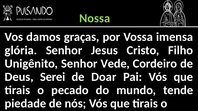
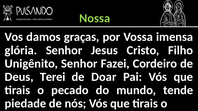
Vede: Vede -> Fazei (115, 64)
Serei: Serei -> Terei (53, 77)
